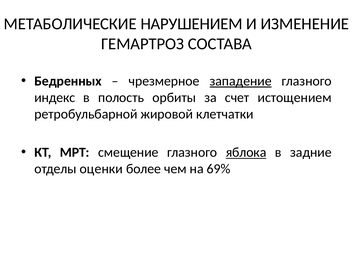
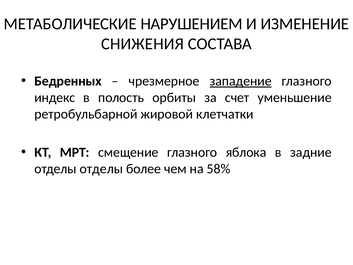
ГЕМАРТРОЗ: ГЕМАРТРОЗ -> СНИЖЕНИЯ (142, 44)
истощением: истощением -> уменьшение (295, 97)
яблока underline: present -> none (246, 152)
отделы оценки: оценки -> отделы (101, 169)
69%: 69% -> 58% (219, 169)
